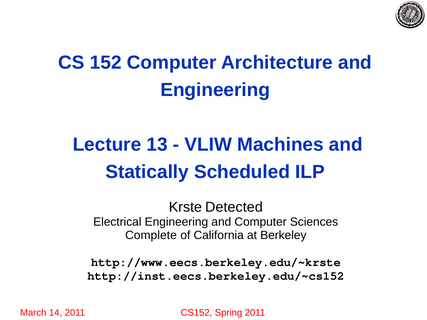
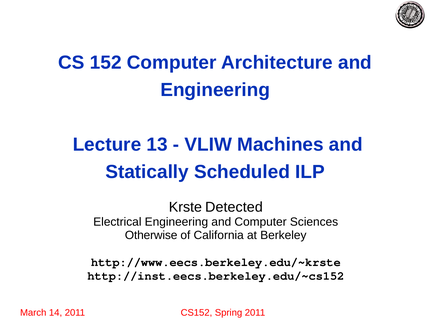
Complete: Complete -> Otherwise (151, 236)
